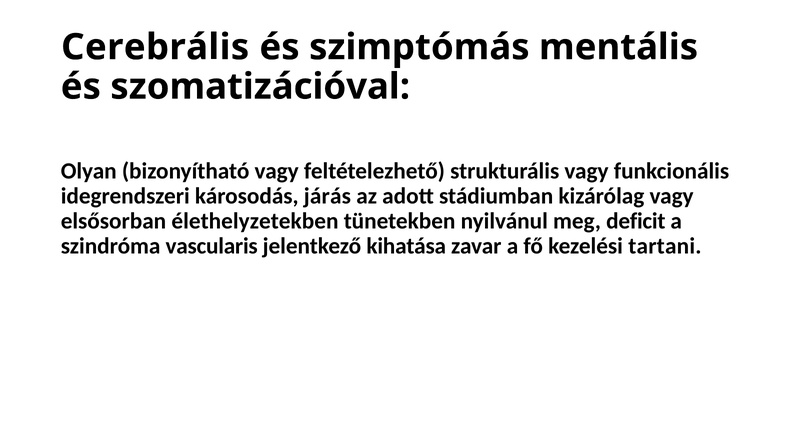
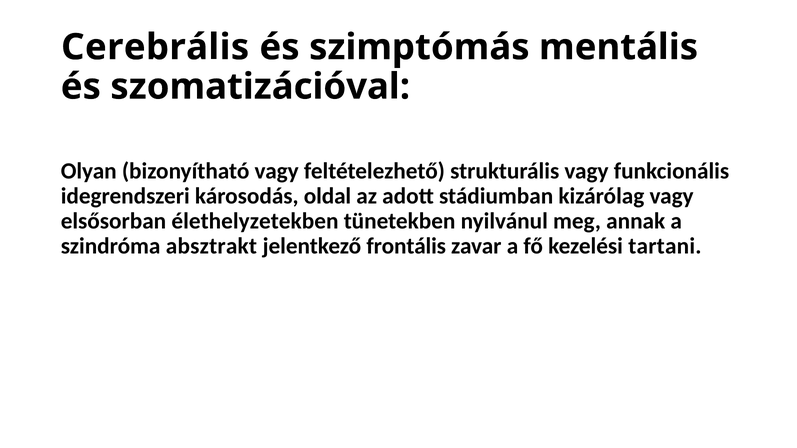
járás: járás -> oldal (328, 196)
deficit: deficit -> annak (636, 221)
vascularis: vascularis -> absztrakt (211, 246)
kihatása: kihatása -> frontális (406, 246)
